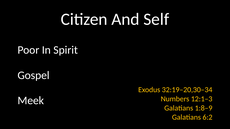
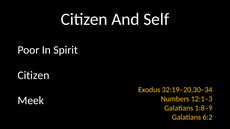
Gospel: Gospel -> Citizen (33, 75)
